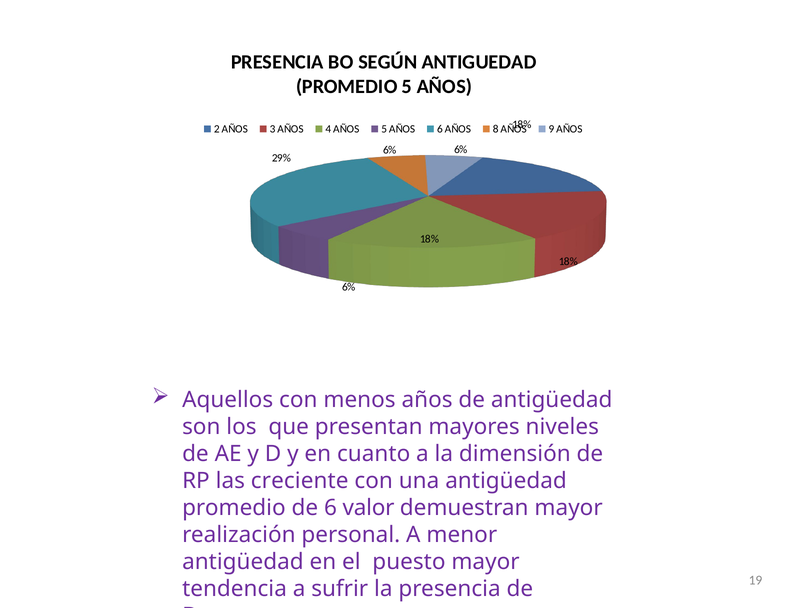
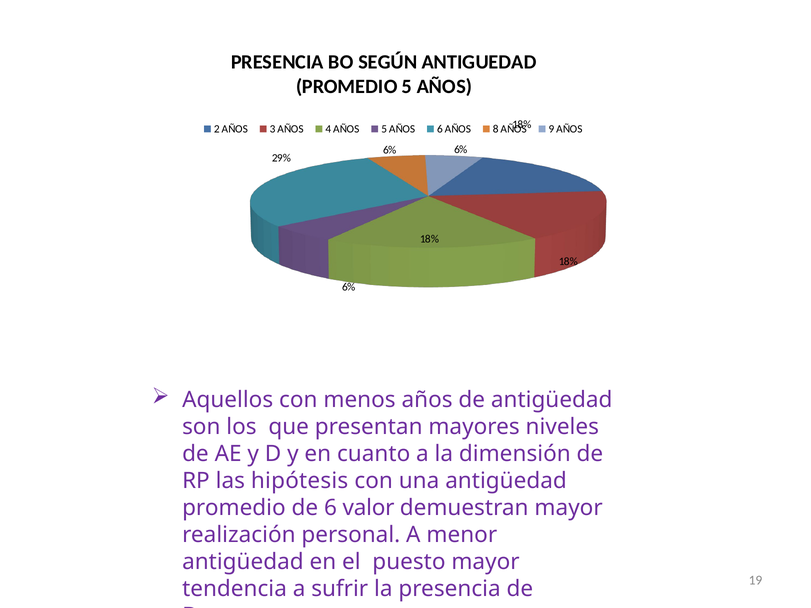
creciente: creciente -> hipótesis (300, 481)
